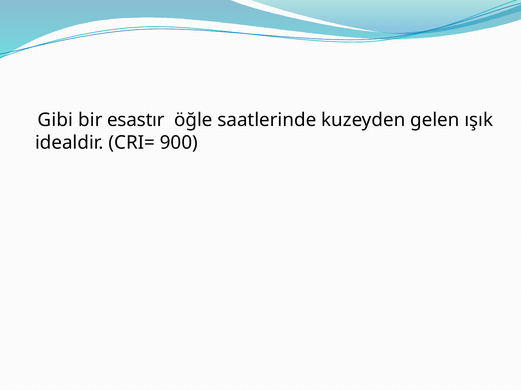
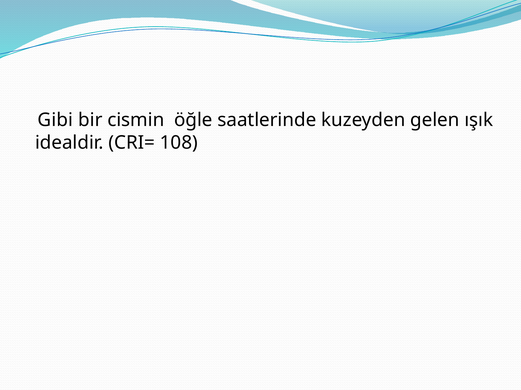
esastır: esastır -> cismin (136, 120)
900: 900 -> 108 (179, 143)
